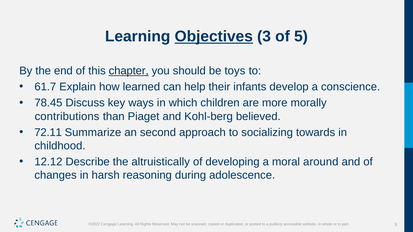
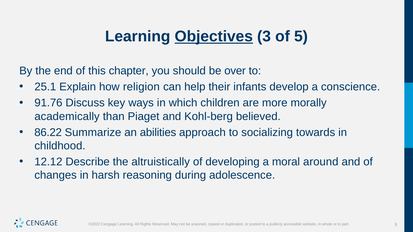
chapter underline: present -> none (129, 71)
toys: toys -> over (235, 71)
61.7: 61.7 -> 25.1 (45, 87)
learned: learned -> religion (141, 87)
78.45: 78.45 -> 91.76 (48, 103)
contributions: contributions -> academically (67, 116)
72.11: 72.11 -> 86.22 (48, 133)
second: second -> abilities (158, 133)
